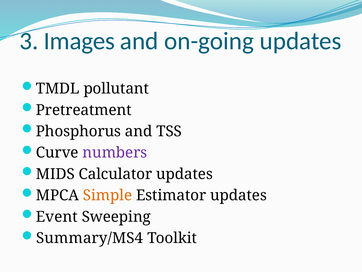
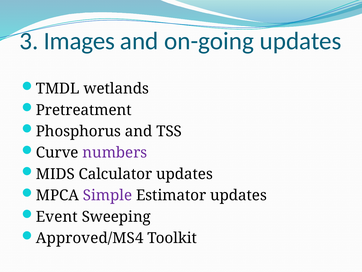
pollutant: pollutant -> wetlands (116, 89)
Simple colour: orange -> purple (108, 195)
Summary/MS4: Summary/MS4 -> Approved/MS4 (90, 238)
